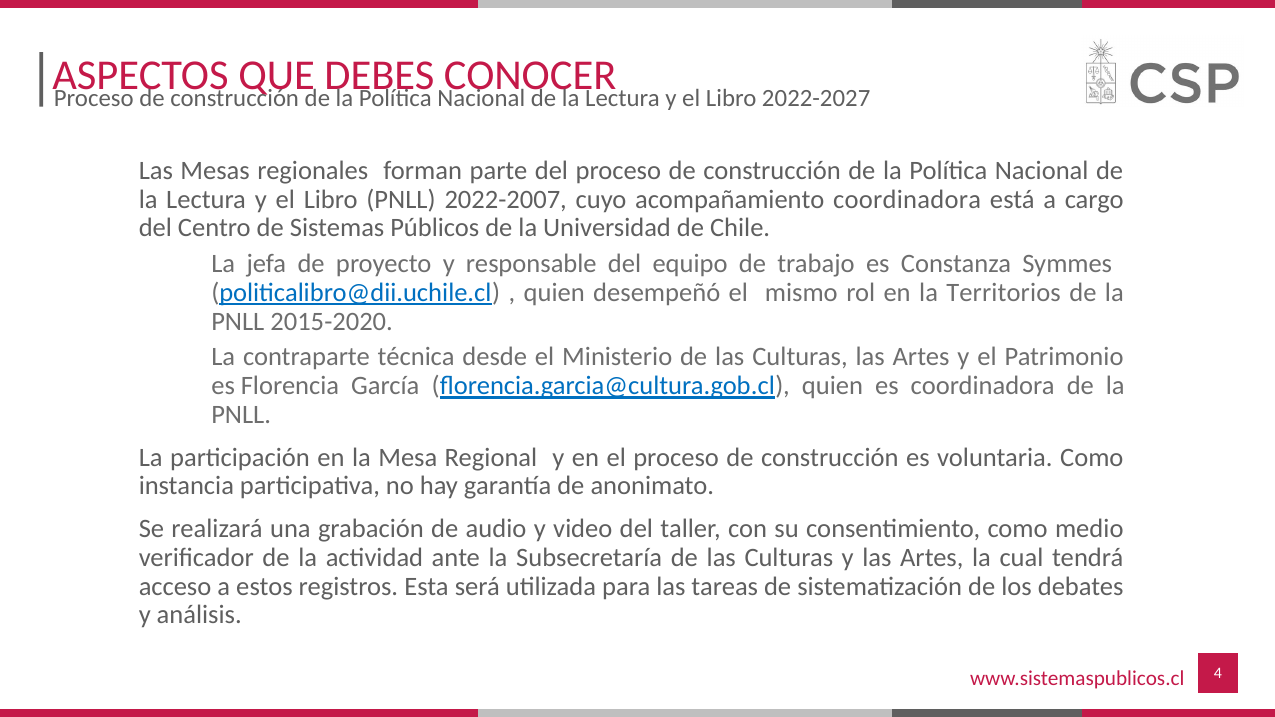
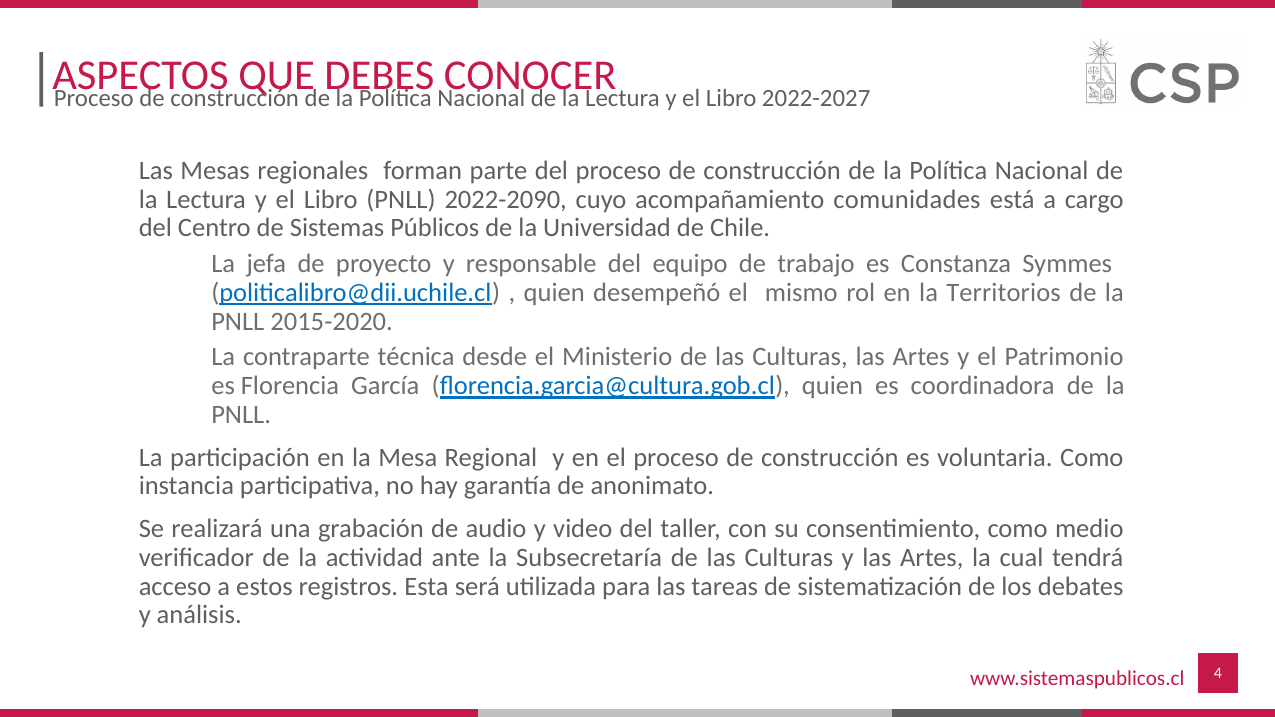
2022-2007: 2022-2007 -> 2022-2090 (506, 199)
acompañamiento coordinadora: coordinadora -> comunidades (907, 199)
